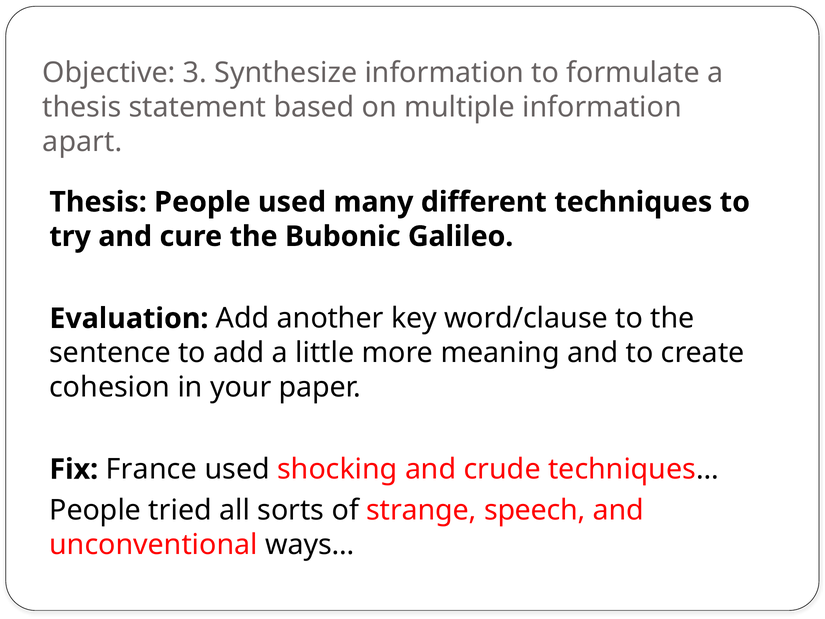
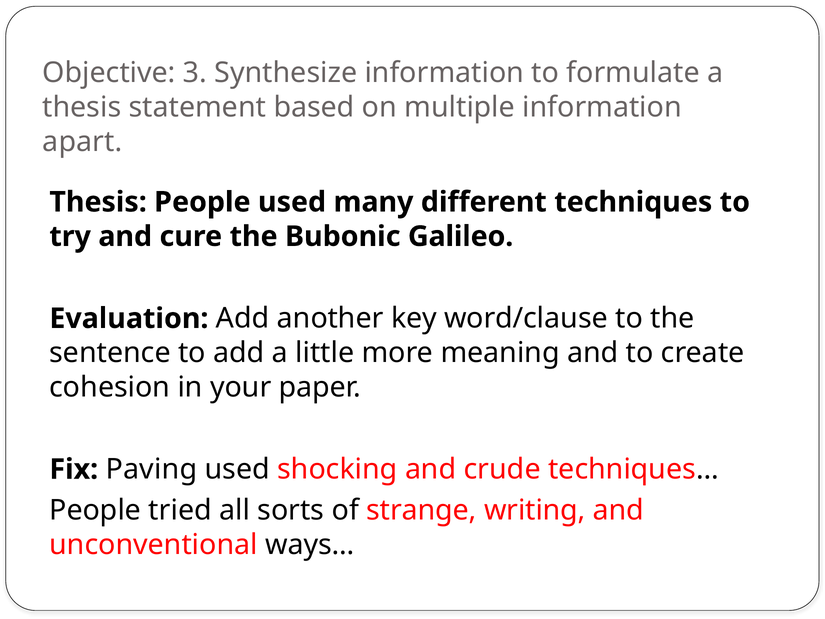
France: France -> Paving (151, 469)
speech: speech -> writing (535, 510)
